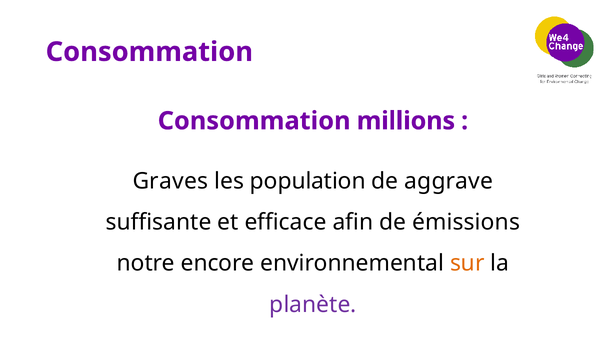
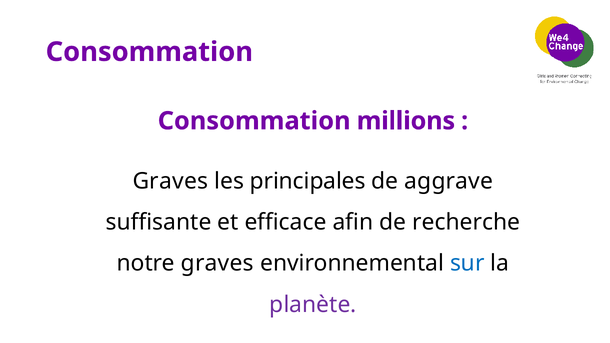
population: population -> principales (308, 181)
émissions: émissions -> recherche (466, 222)
notre encore: encore -> graves (217, 264)
sur colour: orange -> blue (467, 264)
